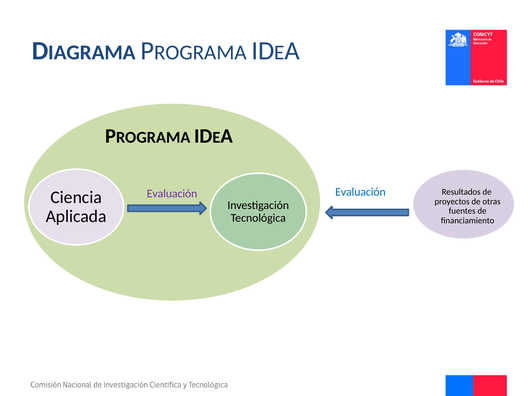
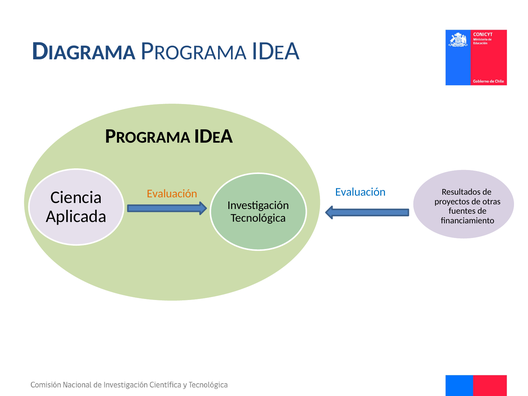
Evaluación colour: purple -> orange (172, 194)
